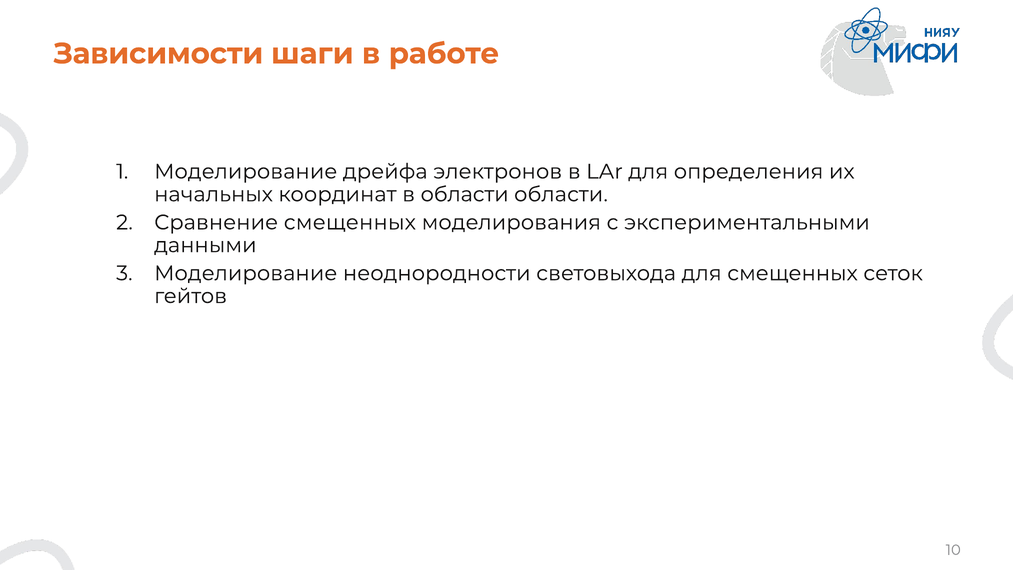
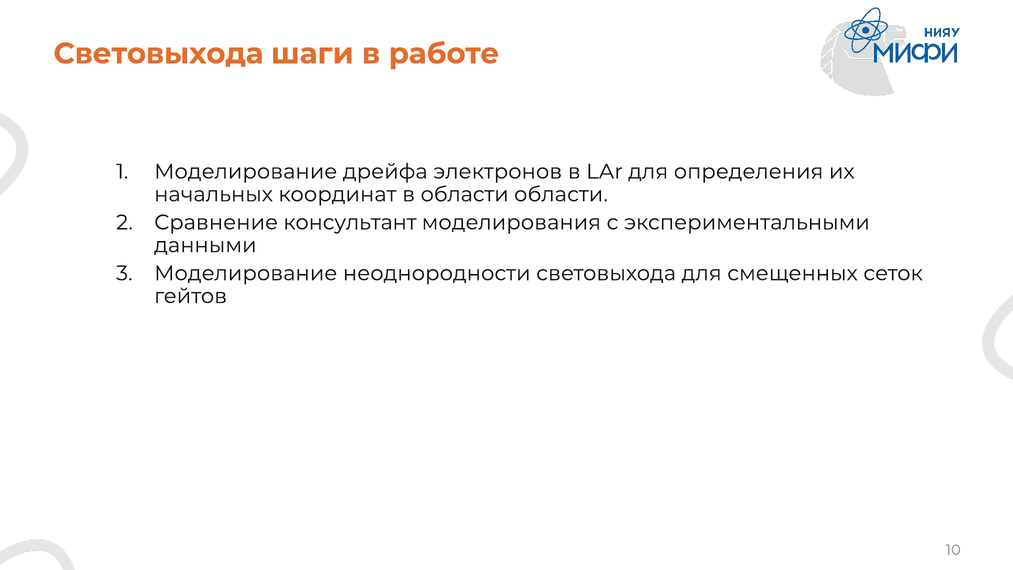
Зависимости: Зависимости -> Световыхода (159, 54)
Сравнение смещенных: смещенных -> консультант (350, 222)
